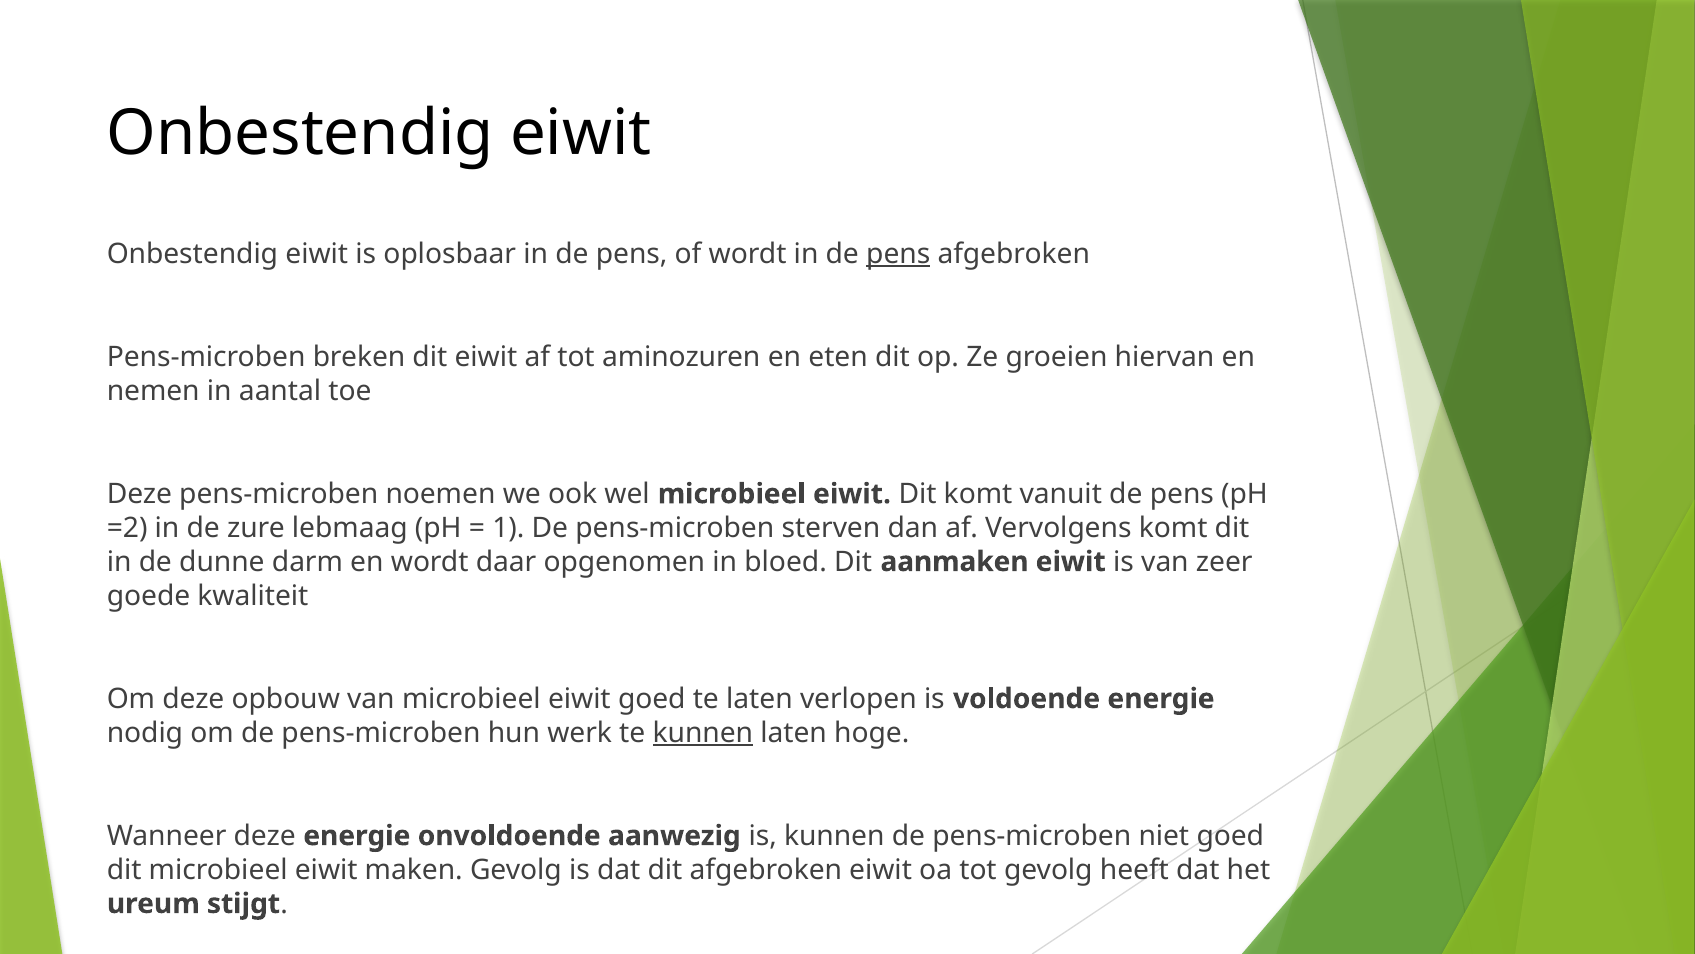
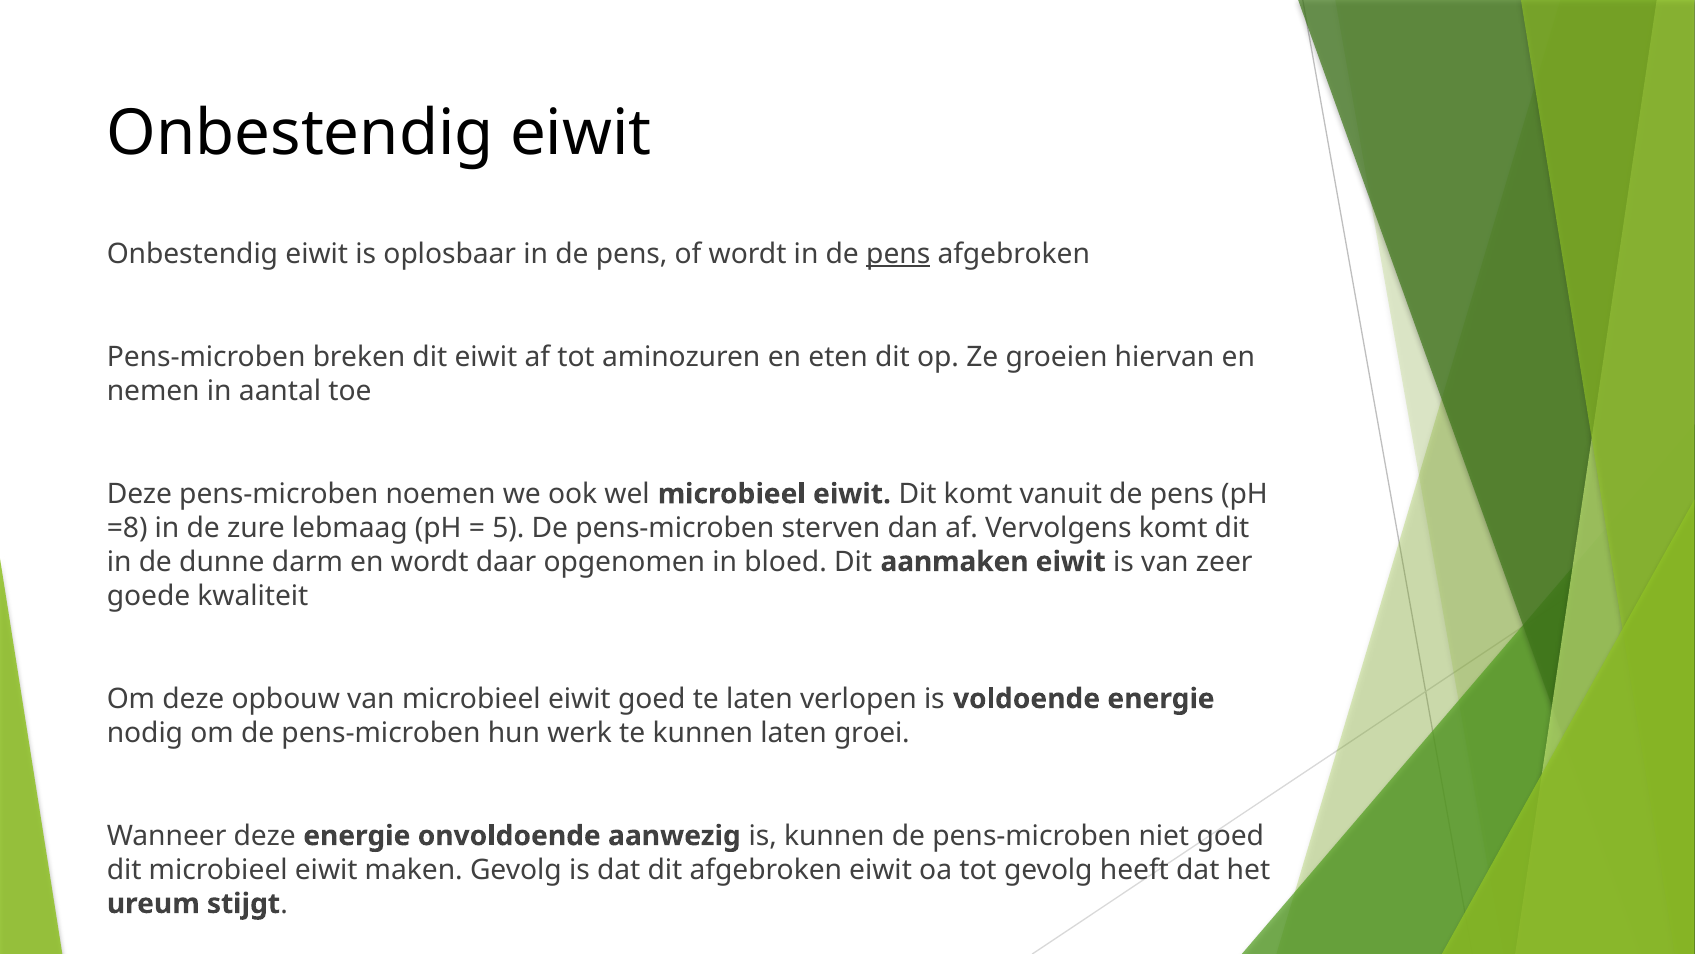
=2: =2 -> =8 (127, 528)
1: 1 -> 5 (508, 528)
kunnen underline: present -> none (703, 732)
hoge: hoge -> groei (872, 732)
